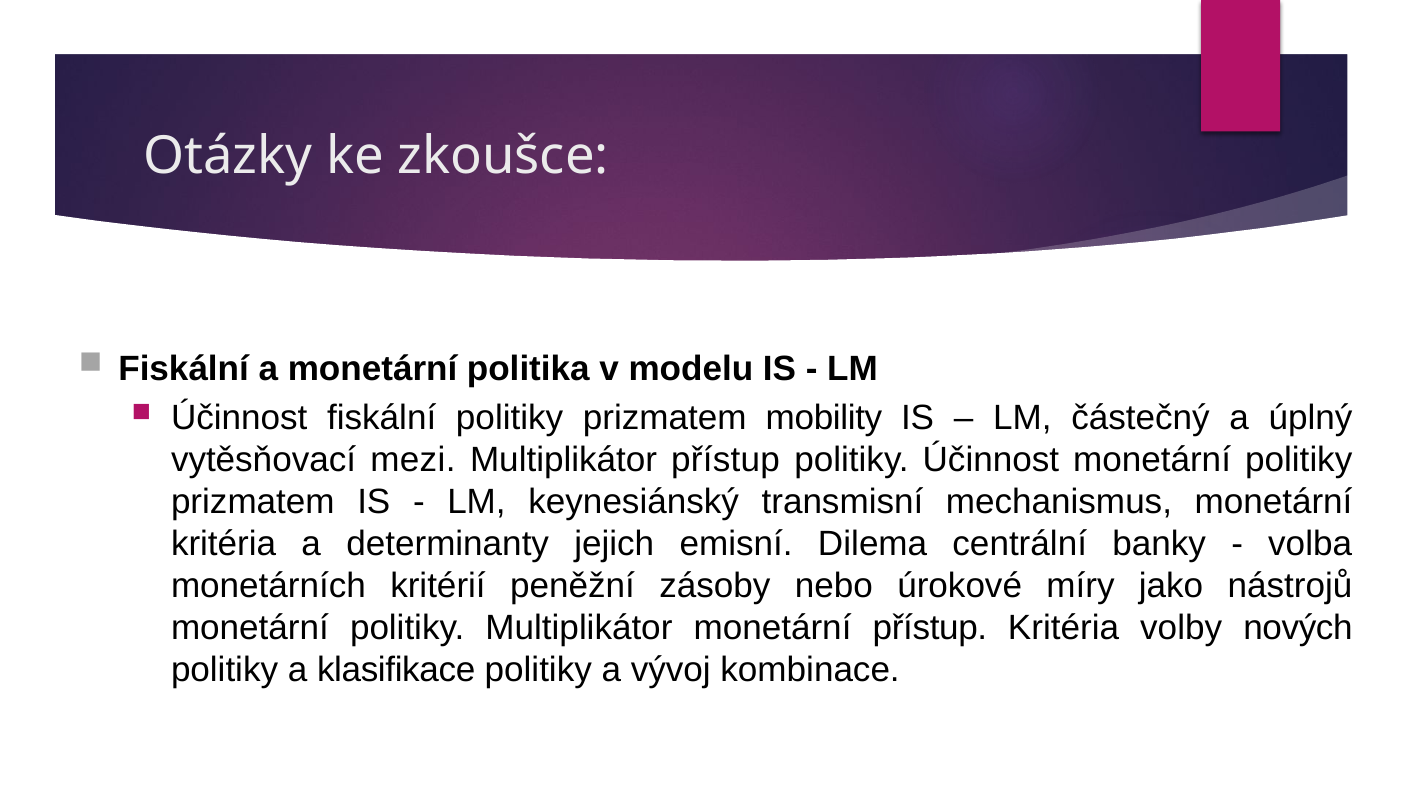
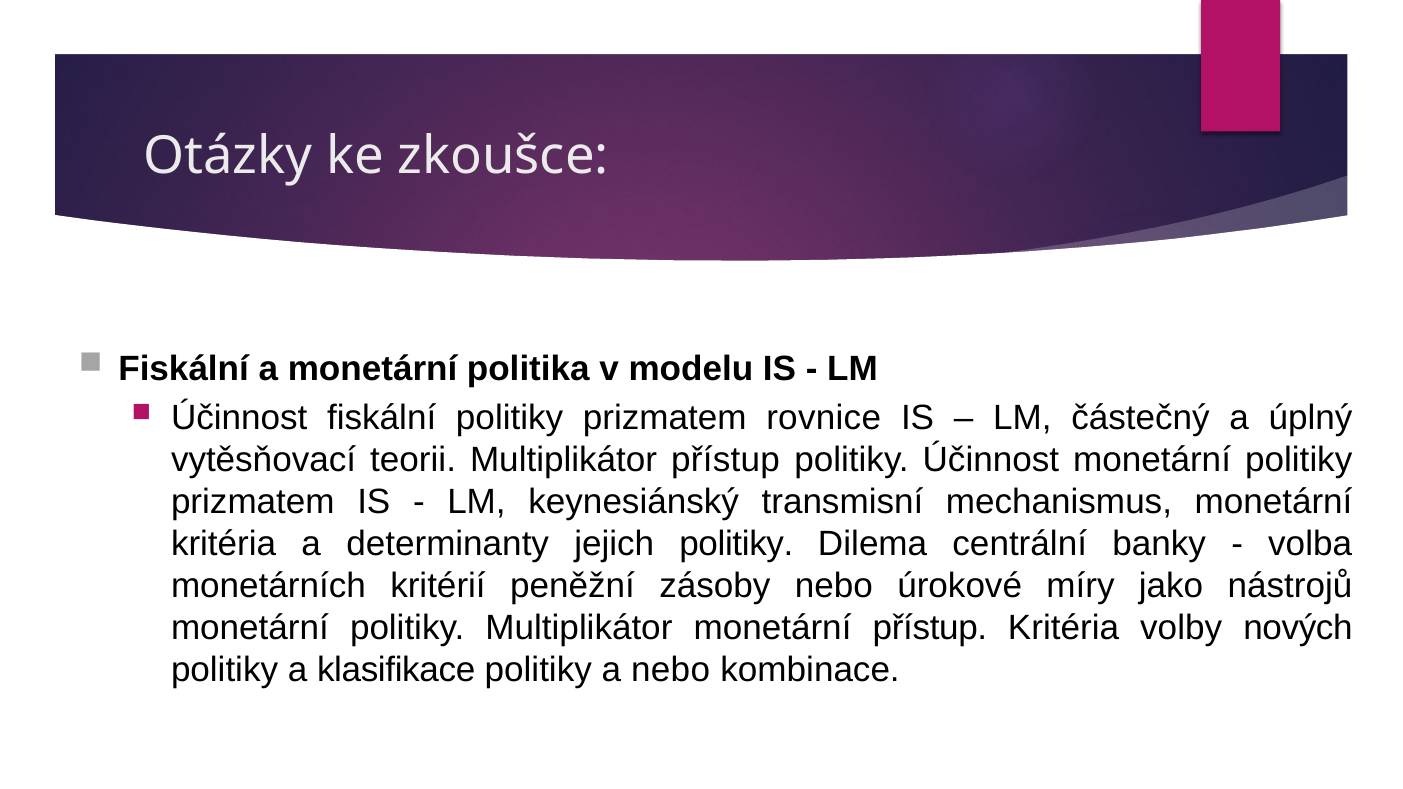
mobility: mobility -> rovnice (824, 418)
mezi: mezi -> teorii (413, 460)
jejich emisní: emisní -> politiky (736, 544)
a vývoj: vývoj -> nebo (671, 670)
